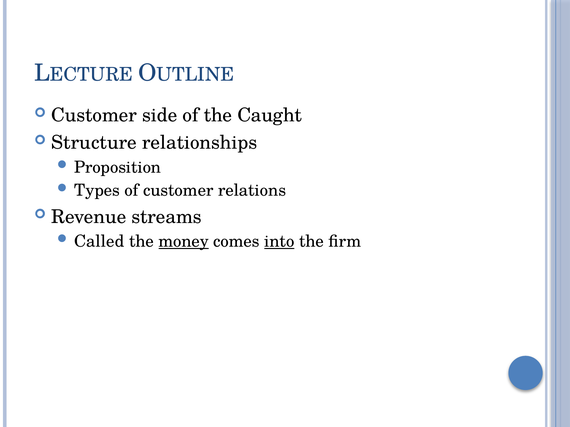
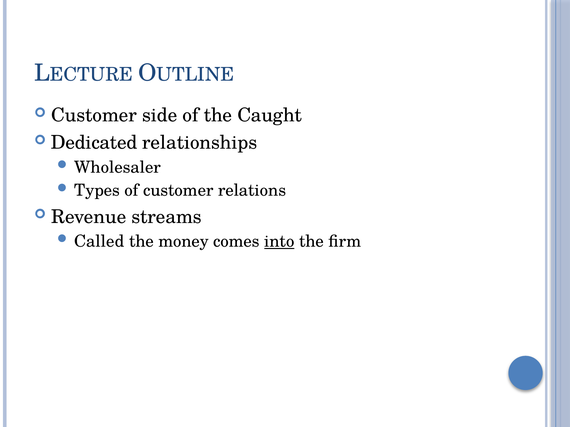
Structure: Structure -> Dedicated (94, 143)
Proposition: Proposition -> Wholesaler (118, 167)
money underline: present -> none (184, 242)
